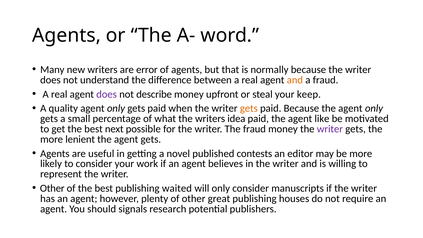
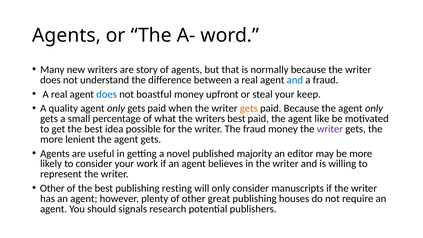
error: error -> story (147, 70)
and colour: orange -> blue (295, 80)
does colour: purple -> blue (107, 94)
describe: describe -> boastful (154, 94)
writers idea: idea -> best (236, 119)
next: next -> idea (114, 129)
contests: contests -> majority (254, 153)
waited: waited -> resting (177, 188)
